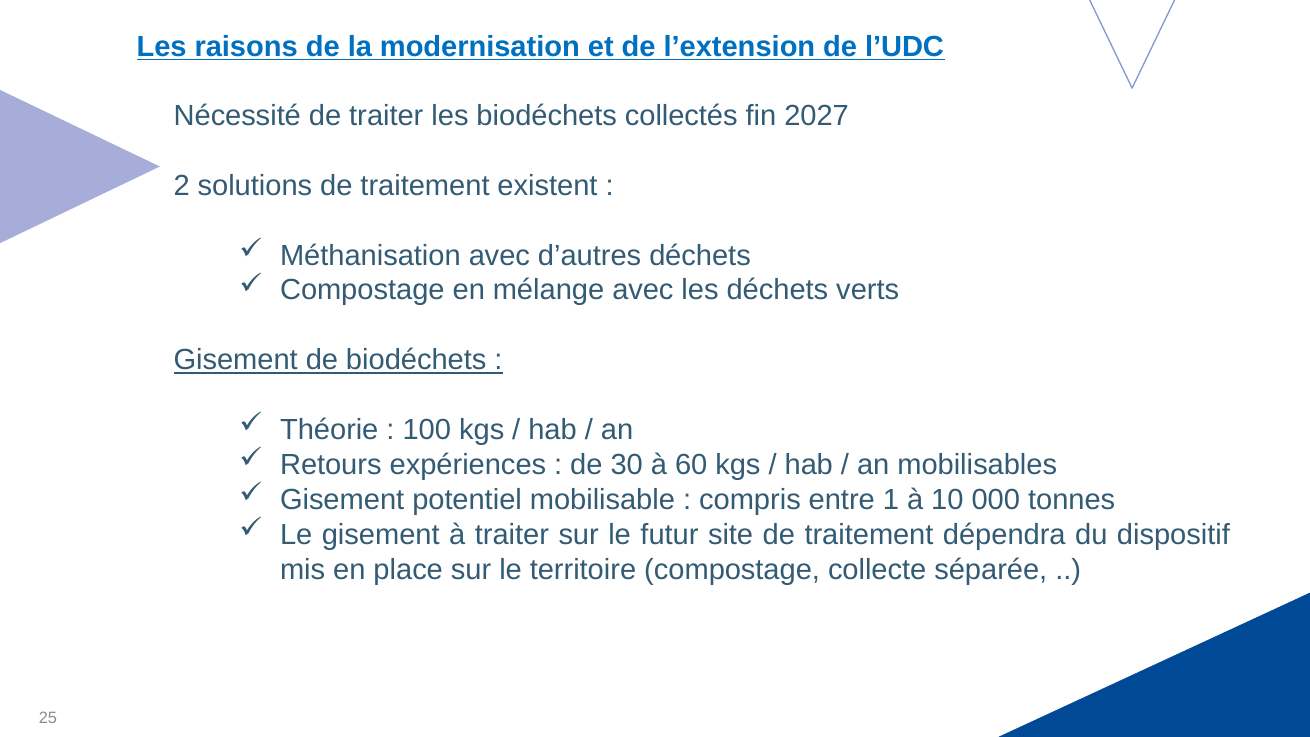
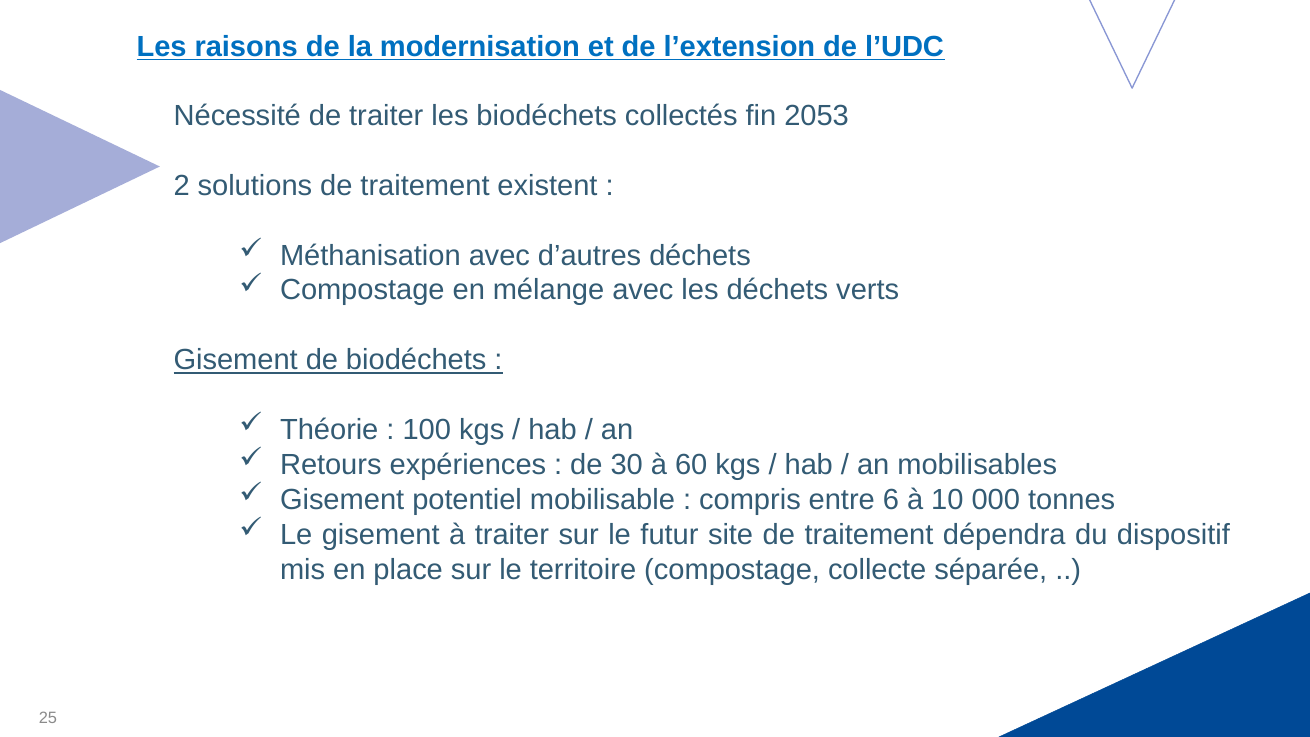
2027: 2027 -> 2053 (817, 116)
1: 1 -> 6 (891, 500)
